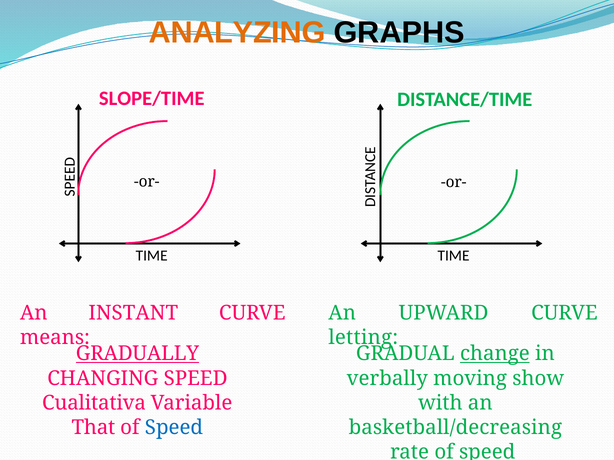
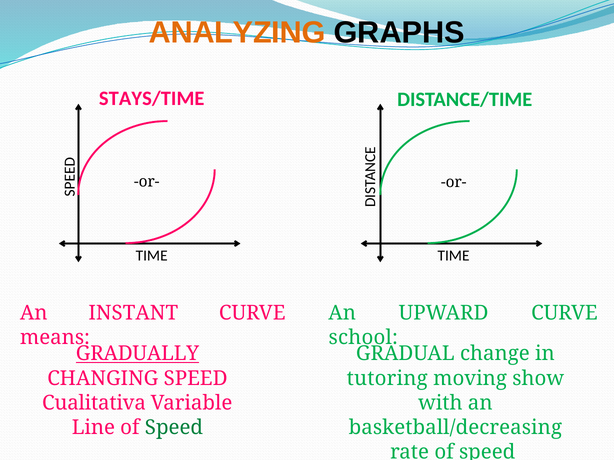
SLOPE/TIME: SLOPE/TIME -> STAYS/TIME (152, 99)
letting: letting -> school (363, 338)
change underline: present -> none (495, 354)
verbally: verbally -> tutoring (387, 379)
That: That -> Line (93, 428)
Speed colour: blue -> green (174, 428)
